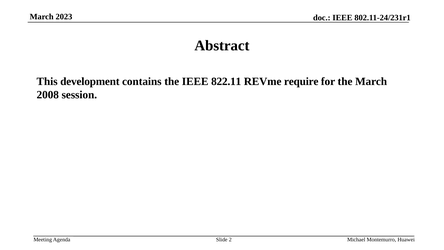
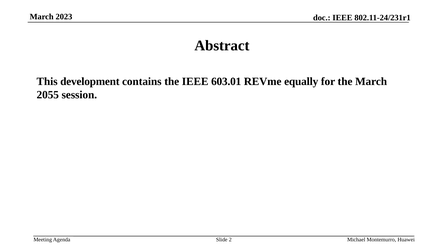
822.11: 822.11 -> 603.01 (226, 81)
require: require -> equally (301, 81)
2008: 2008 -> 2055 (48, 95)
